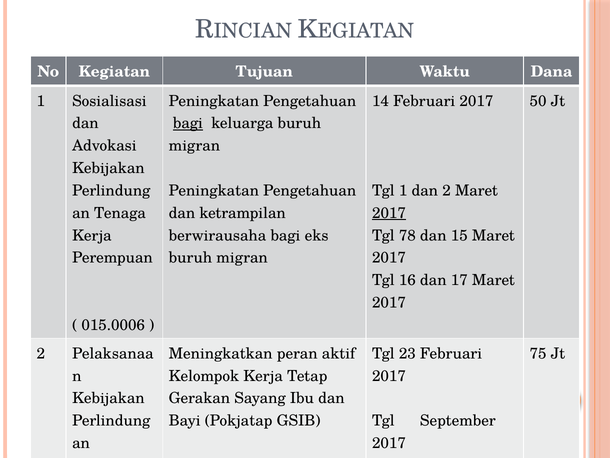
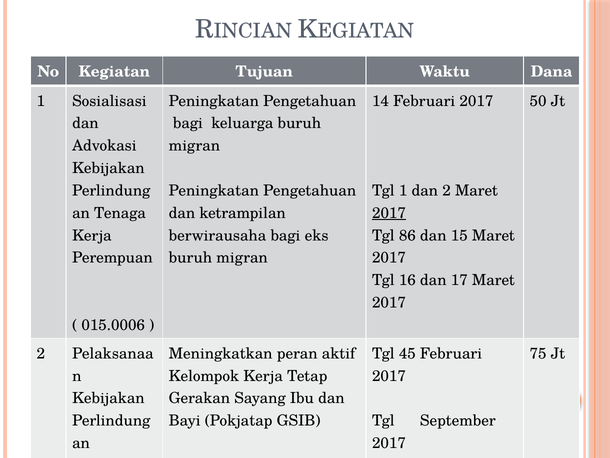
bagi underline: present -> none (188, 123)
78: 78 -> 86 (407, 235)
23: 23 -> 45 (407, 353)
